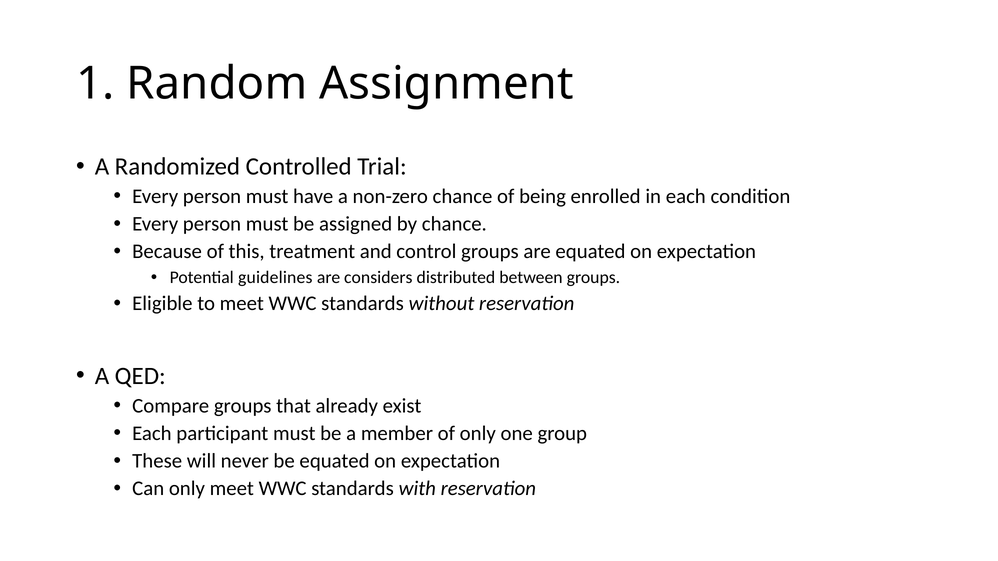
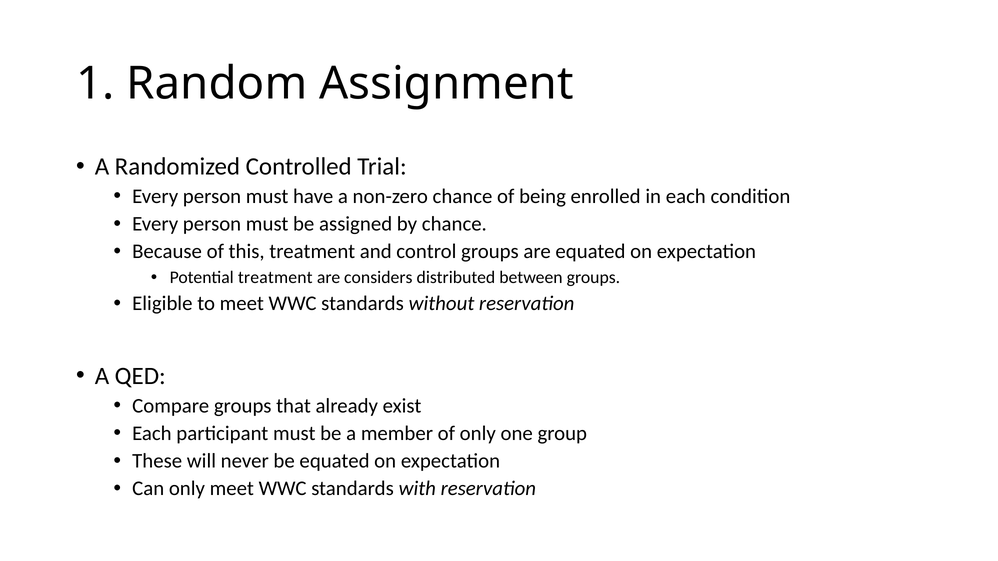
Potential guidelines: guidelines -> treatment (275, 278)
